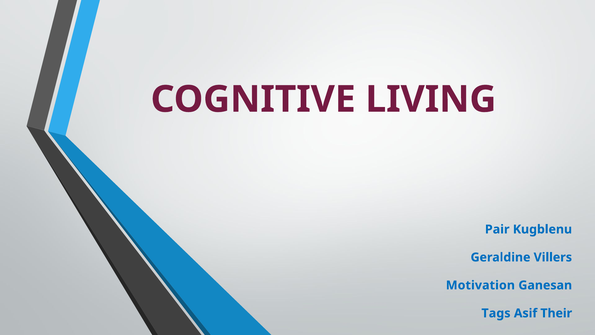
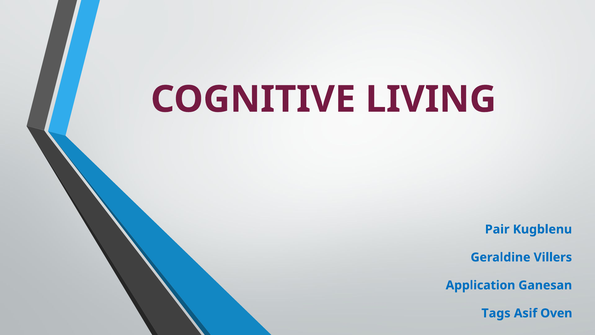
Motivation: Motivation -> Application (480, 285)
Their: Their -> Oven (556, 313)
